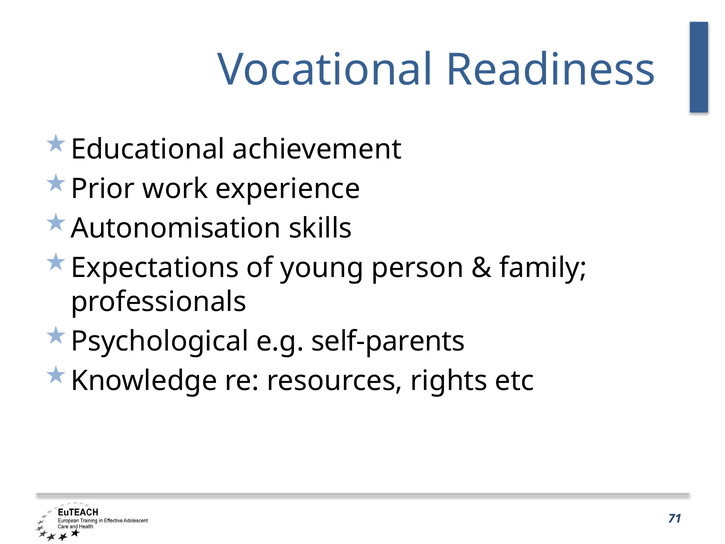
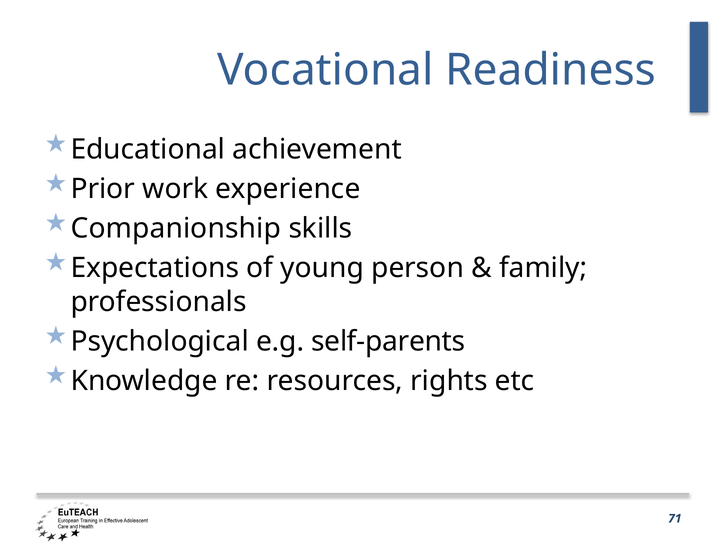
Autonomisation: Autonomisation -> Companionship (176, 228)
